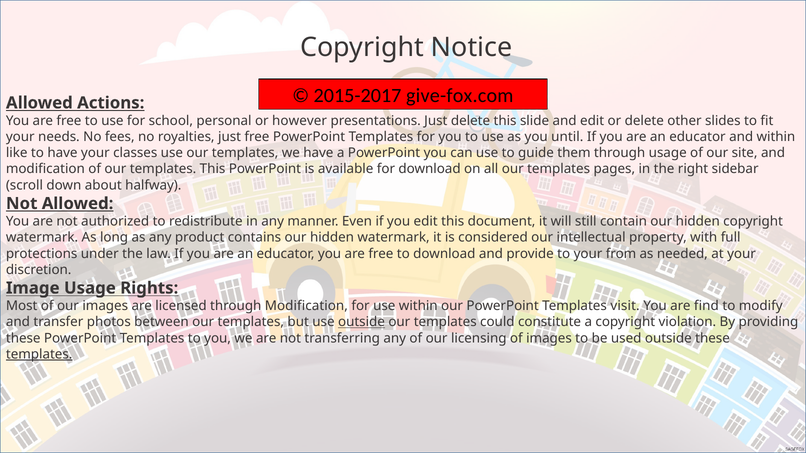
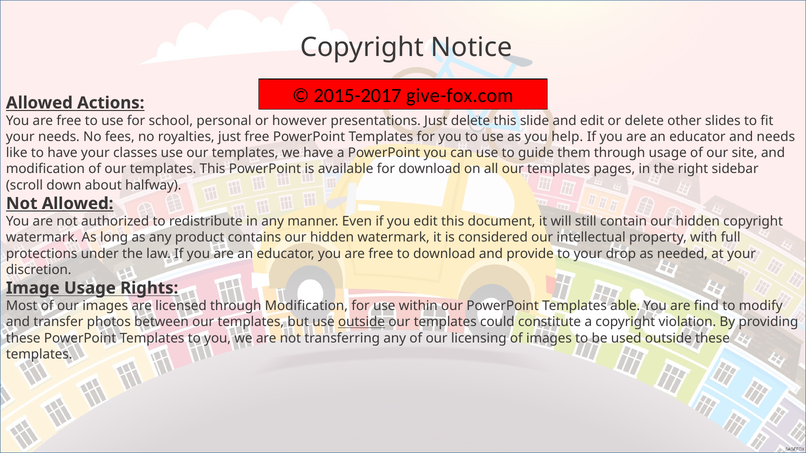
until: until -> help (567, 137)
and within: within -> needs (776, 137)
from: from -> drop (621, 254)
visit: visit -> able (625, 306)
templates underline: present -> none (39, 355)
